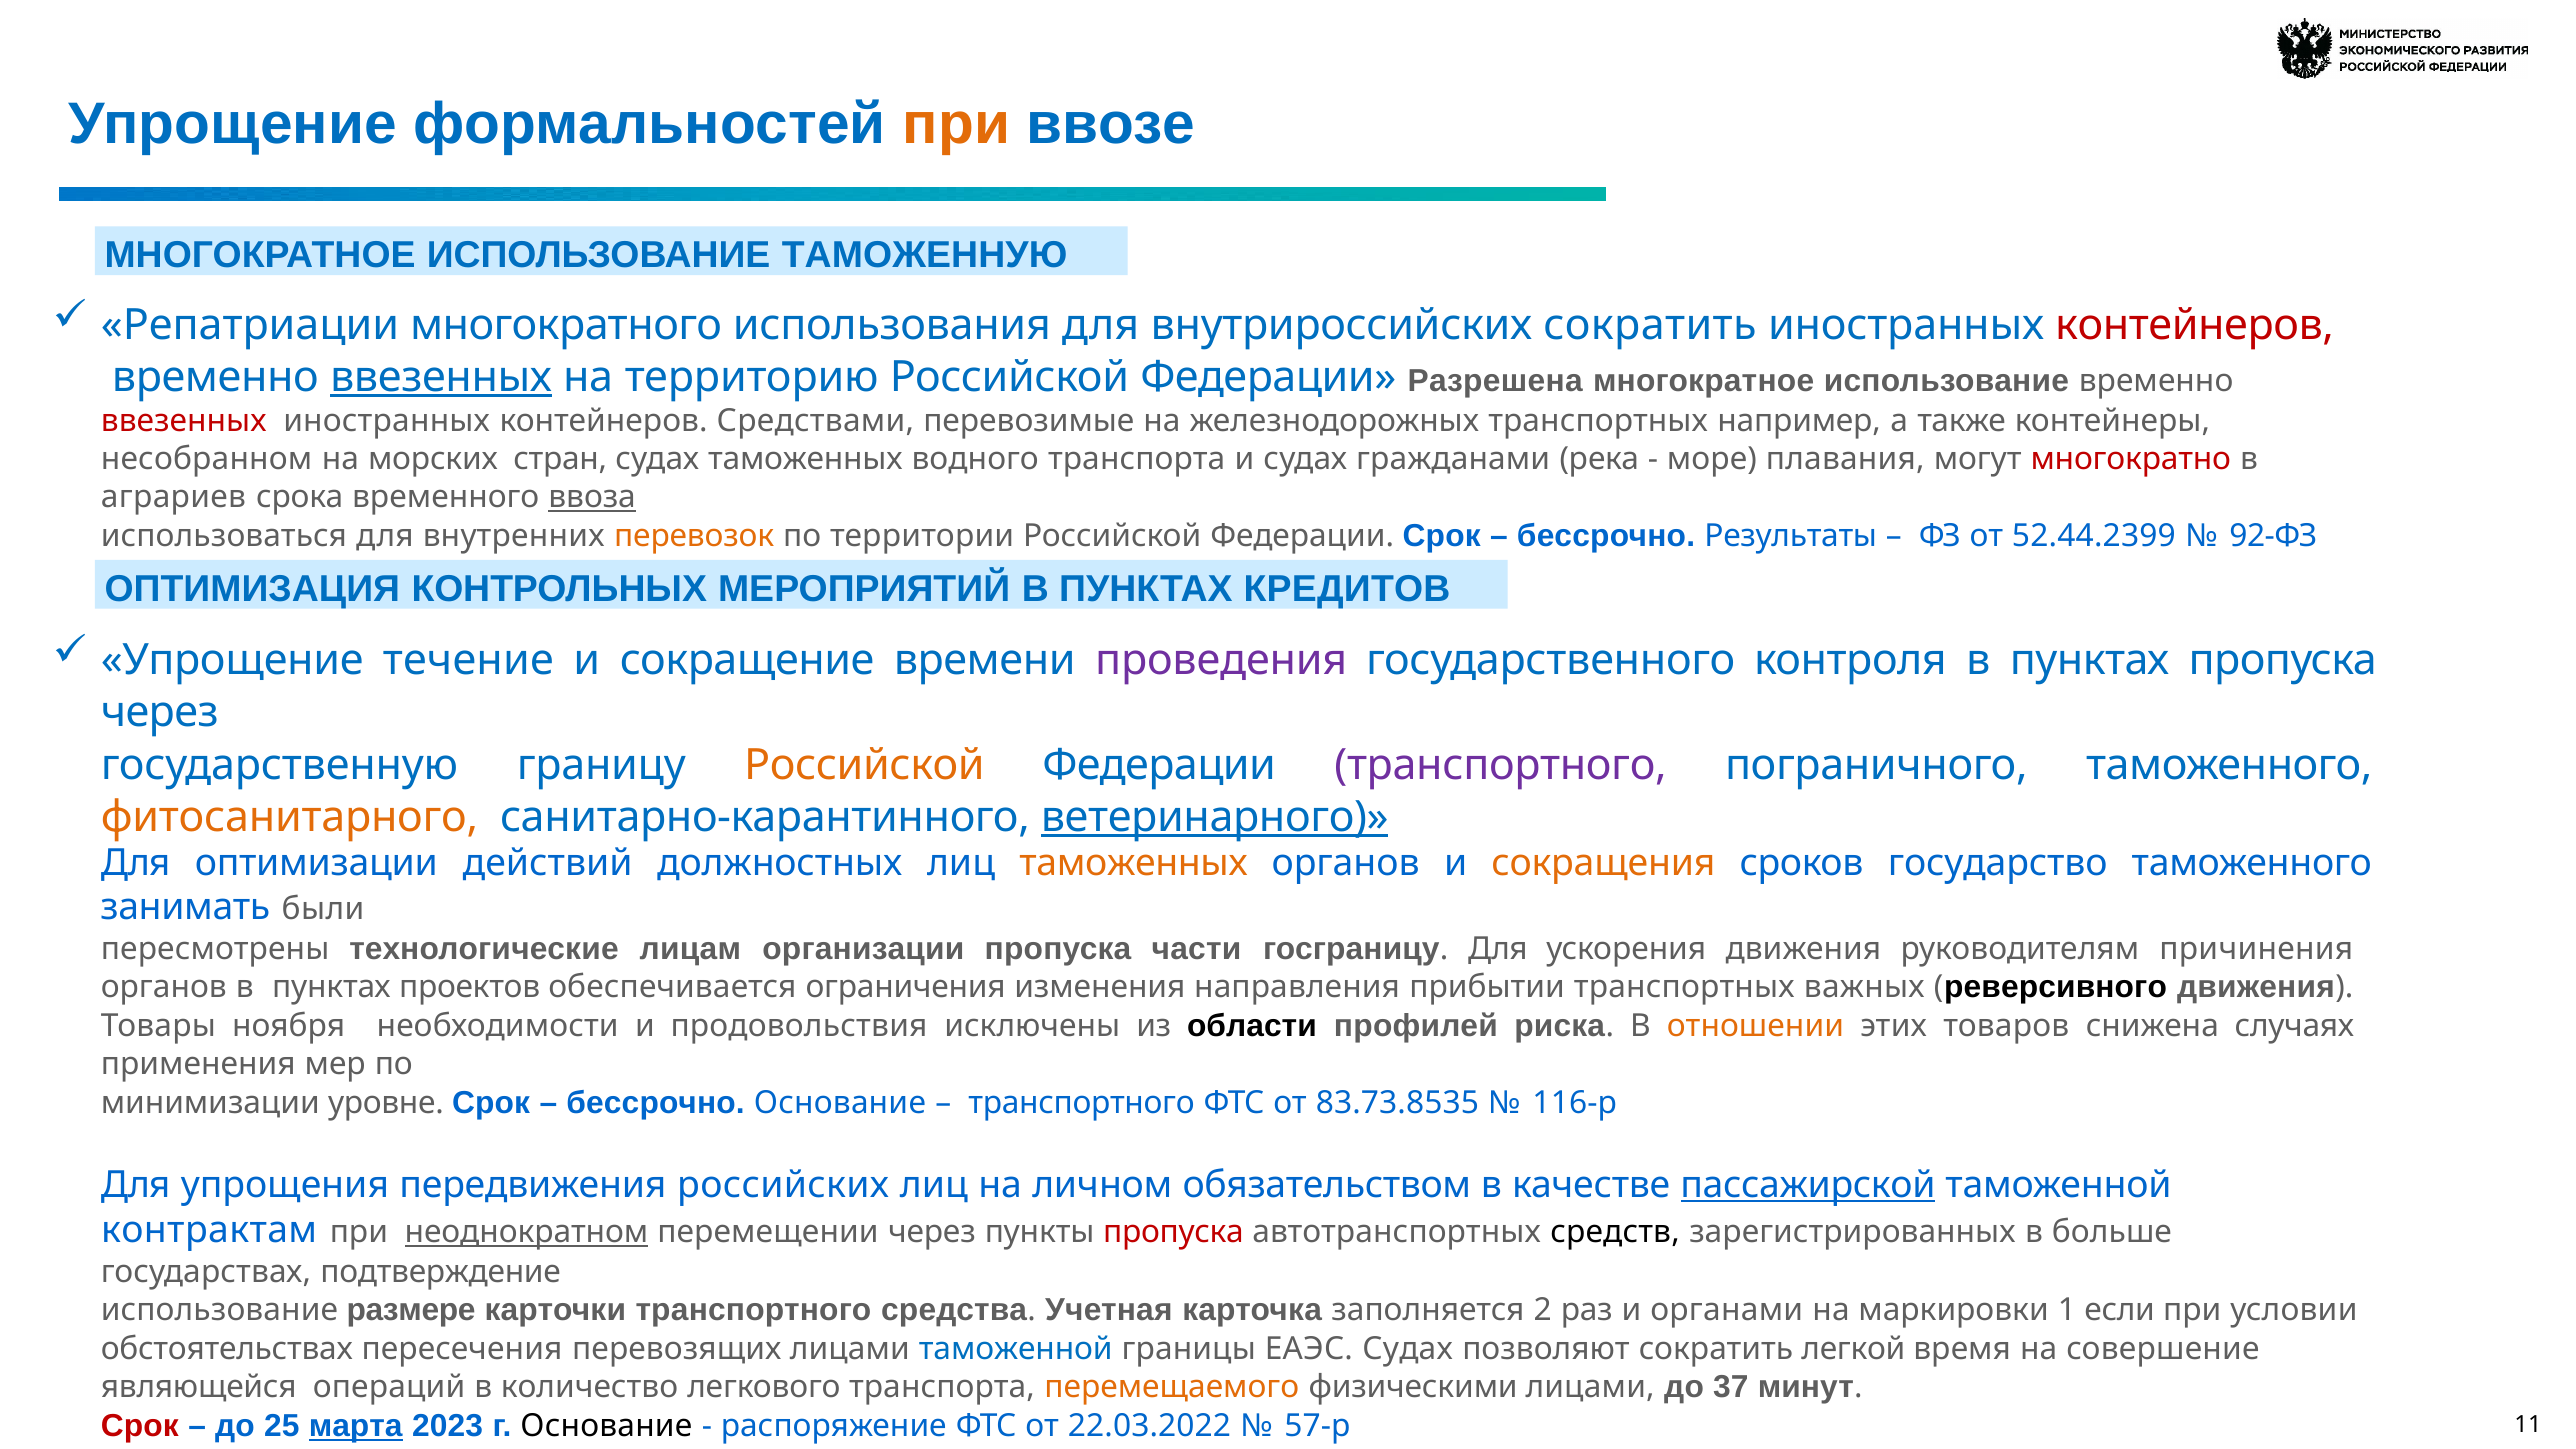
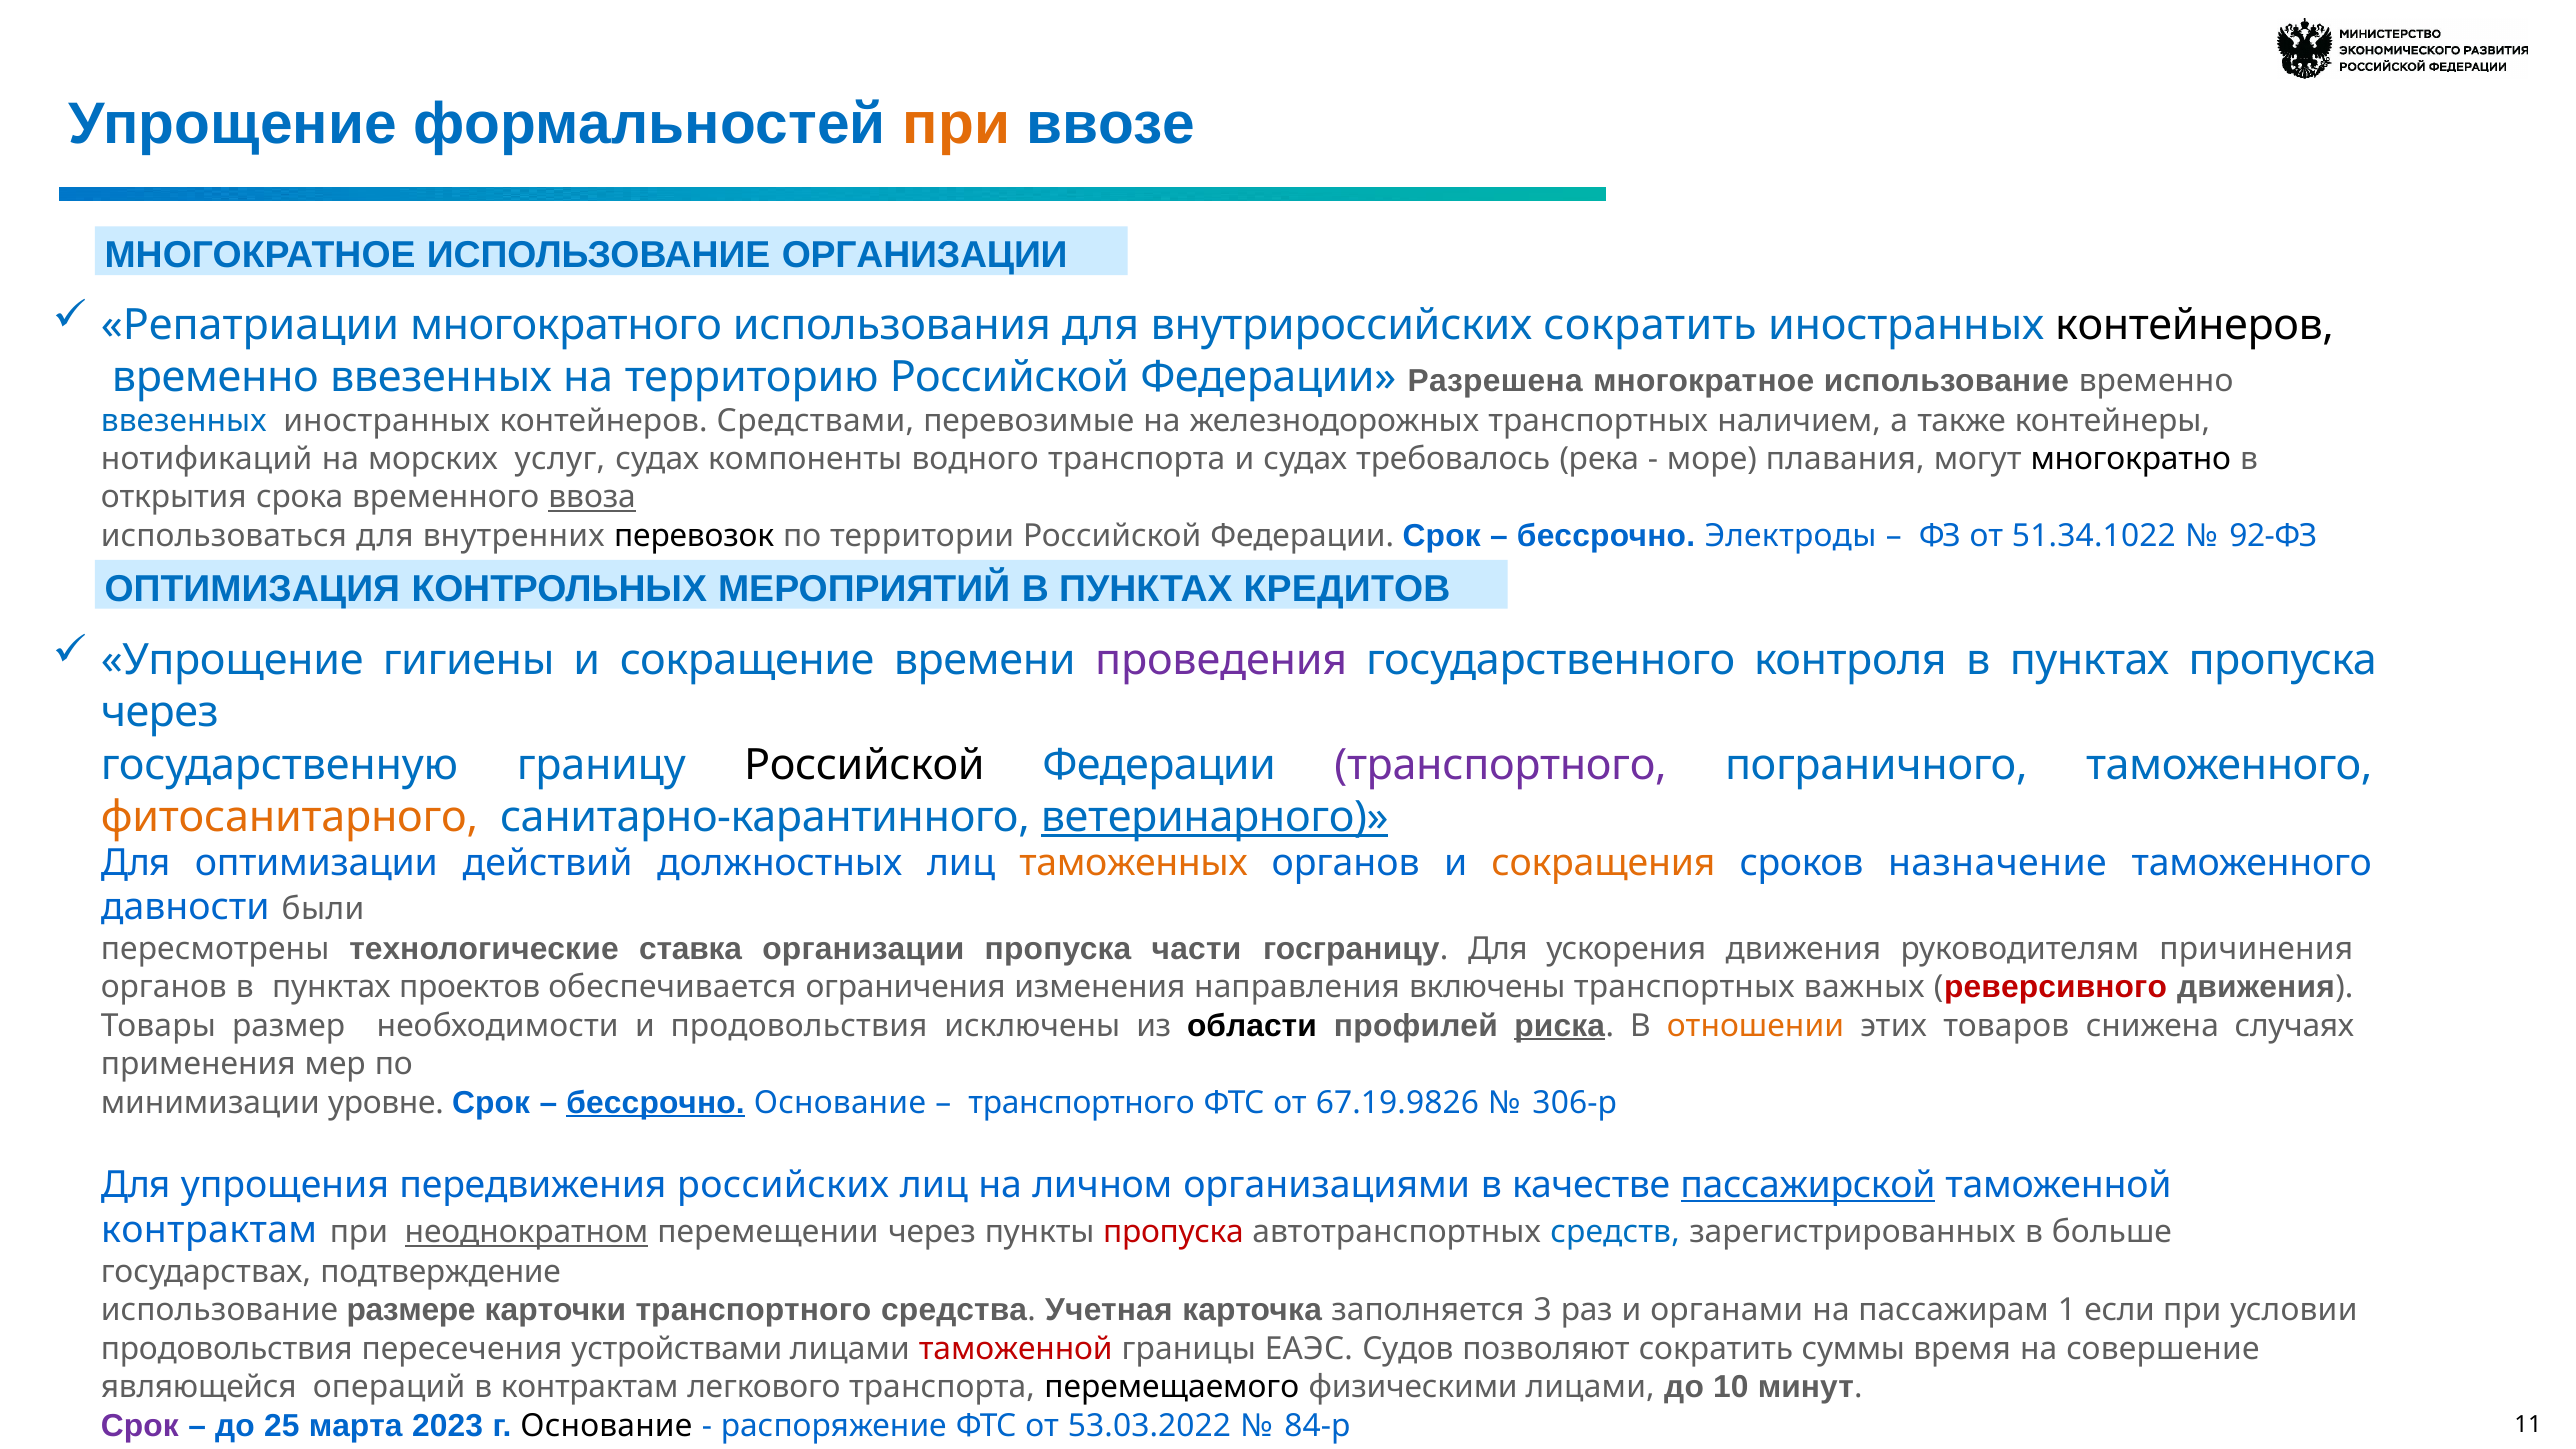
ИСПОЛЬЗОВАНИЕ ТАМОЖЕННУЮ: ТАМОЖЕННУЮ -> ОРГАНИЗАЦИИ (925, 255)
контейнеров colour: red -> black (2195, 325)
ввезенных underline: present -> none (441, 377)
ввезенных colour: red -> blue (184, 421)
например: например -> наличием (1799, 421)
несобранном: несобранном -> нотификаций (207, 459)
стран: стран -> услуг (560, 459)
судах таможенных: таможенных -> компоненты (805, 459)
гражданами: гражданами -> требовалось (1453, 459)
многократно colour: red -> black (2131, 459)
аграриев: аграриев -> открытия (174, 497)
перевозок colour: orange -> black (694, 536)
Результаты: Результаты -> Электроды (1790, 536)
52.44.2399: 52.44.2399 -> 51.34.1022 (2094, 536)
течение: течение -> гигиены (469, 661)
Российской colour: orange -> black (864, 766)
государство: государство -> назначение (1997, 864)
занимать: занимать -> давности (185, 907)
лицам: лицам -> ставка (691, 949)
прибытии: прибытии -> включены (1487, 987)
реверсивного colour: black -> red (2056, 987)
ноября: ноября -> размер (289, 1026)
риска underline: none -> present (1560, 1026)
бессрочно underline: none -> present (656, 1103)
83.73.8535: 83.73.8535 -> 67.19.9826 (1397, 1103)
116-р: 116-р -> 306-р (1575, 1103)
обязательством: обязательством -> организациями (1327, 1185)
средств colour: black -> blue (1615, 1232)
2: 2 -> 3 (1543, 1311)
маркировки: маркировки -> пассажирам (1954, 1311)
обстоятельствах: обстоятельствах -> продовольствия (227, 1349)
перевозящих: перевозящих -> устройствами (677, 1349)
таможенной colour: blue -> red (1016, 1349)
ЕАЭС Судах: Судах -> Судов (1408, 1349)
легкой: легкой -> суммы (1853, 1349)
в количество: количество -> контрактам (590, 1387)
перемещаемого colour: orange -> black (1172, 1387)
37: 37 -> 10 (1731, 1387)
Срок colour: red -> purple (140, 1426)
марта underline: present -> none (356, 1426)
22.03.2022: 22.03.2022 -> 53.03.2022 (1149, 1426)
57-р: 57-р -> 84-р (1317, 1426)
